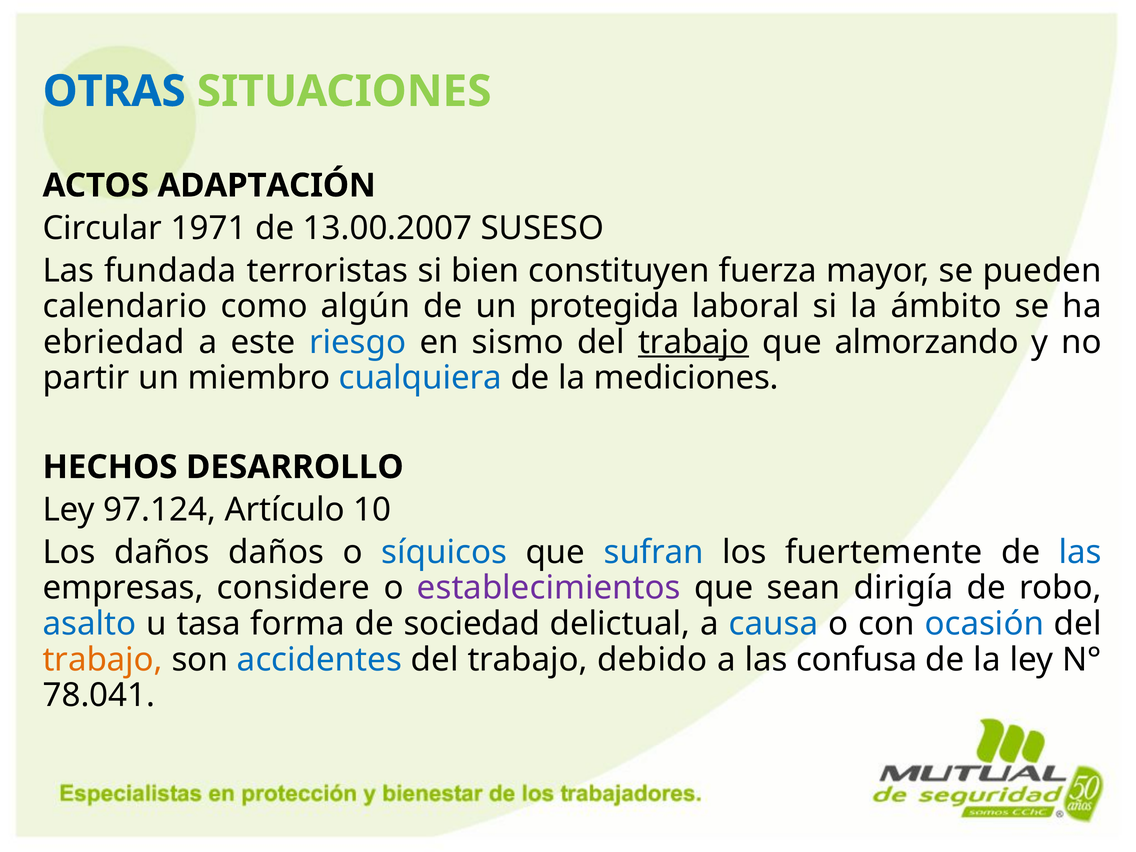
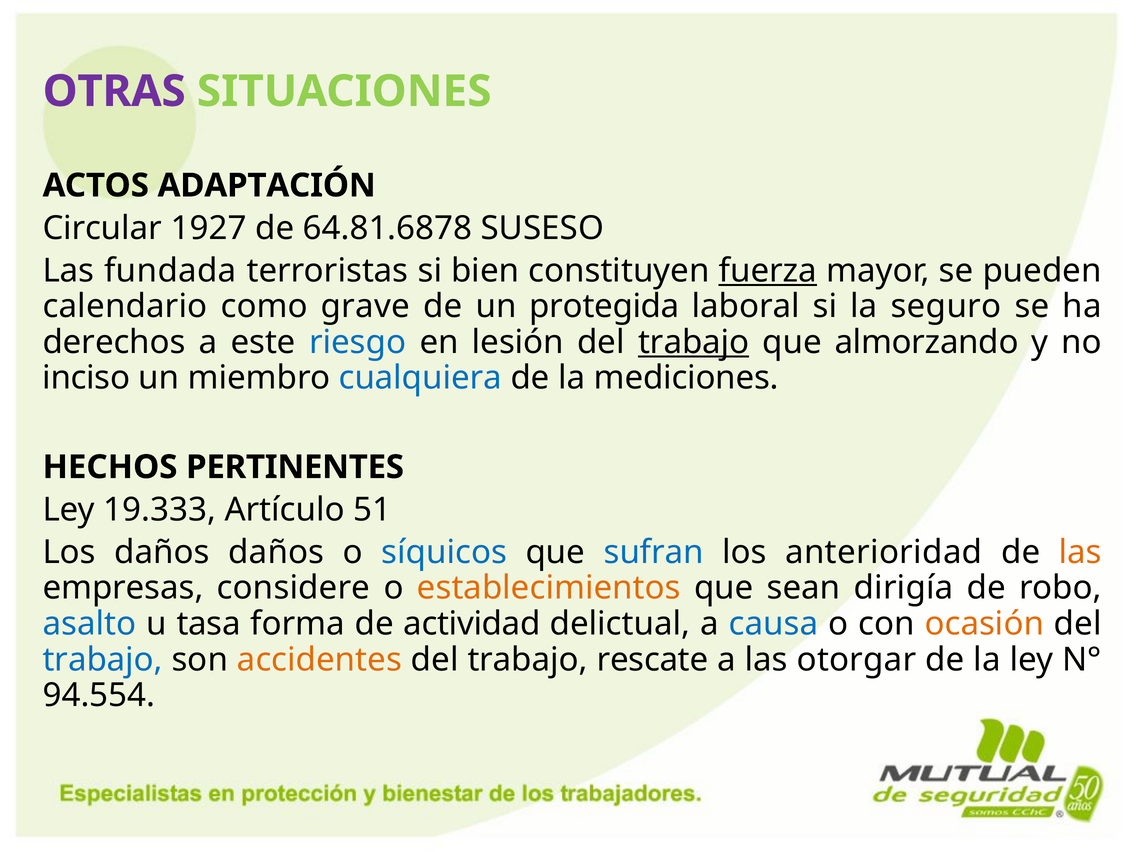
OTRAS colour: blue -> purple (114, 91)
1971: 1971 -> 1927 (209, 228)
13.00.2007: 13.00.2007 -> 64.81.6878 (387, 228)
fuerza underline: none -> present (768, 271)
algún: algún -> grave (365, 306)
ámbito: ámbito -> seguro (946, 306)
ebriedad: ebriedad -> derechos (114, 342)
sismo: sismo -> lesión (518, 342)
partir: partir -> inciso (86, 378)
DESARROLLO: DESARROLLO -> PERTINENTES (295, 467)
97.124: 97.124 -> 19.333 (160, 510)
10: 10 -> 51 (372, 510)
fuertemente: fuertemente -> anterioridad (884, 552)
las colour: blue -> orange (1080, 552)
establecimientos colour: purple -> orange (549, 588)
sociedad: sociedad -> actividad (472, 624)
ocasión colour: blue -> orange (984, 624)
trabajo colour: orange -> blue (103, 660)
accidentes colour: blue -> orange (319, 660)
debido: debido -> rescate (652, 660)
confusa: confusa -> otorgar (857, 660)
78.041: 78.041 -> 94.554 (99, 695)
